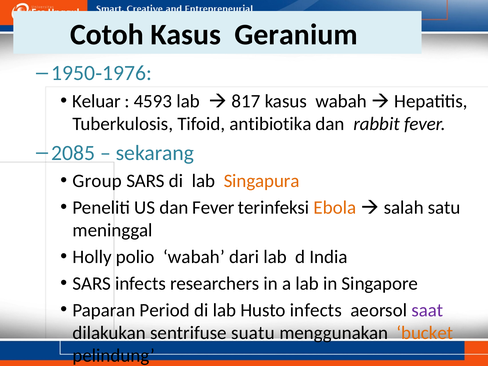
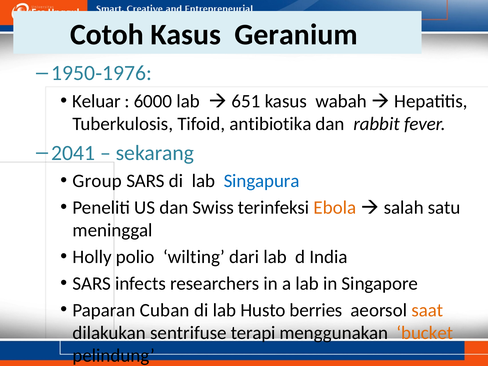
4593: 4593 -> 6000 (153, 101)
817: 817 -> 651 (246, 101)
2085: 2085 -> 2041 (73, 153)
Singapura colour: orange -> blue (262, 181)
dan Fever: Fever -> Swiss (213, 208)
polio wabah: wabah -> wilting (194, 257)
Period: Period -> Cuban (165, 310)
Husto infects: infects -> berries (316, 310)
saat colour: purple -> orange (427, 310)
suatu: suatu -> terapi (253, 333)
